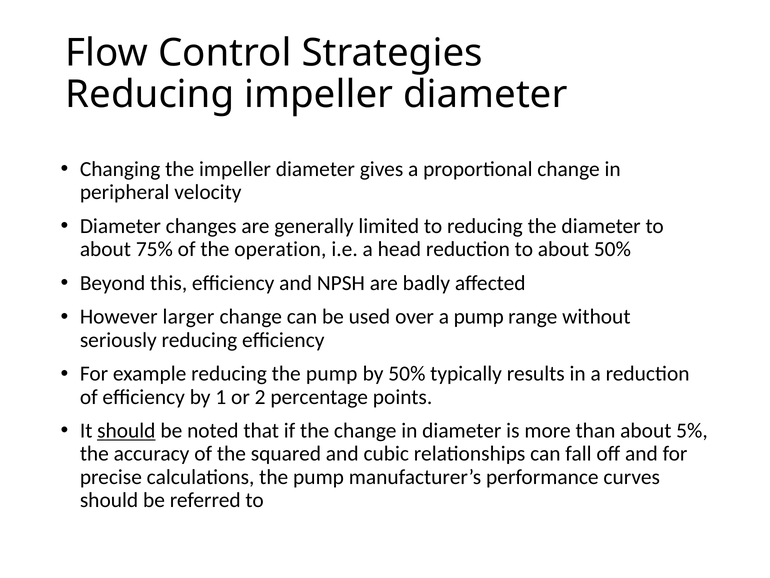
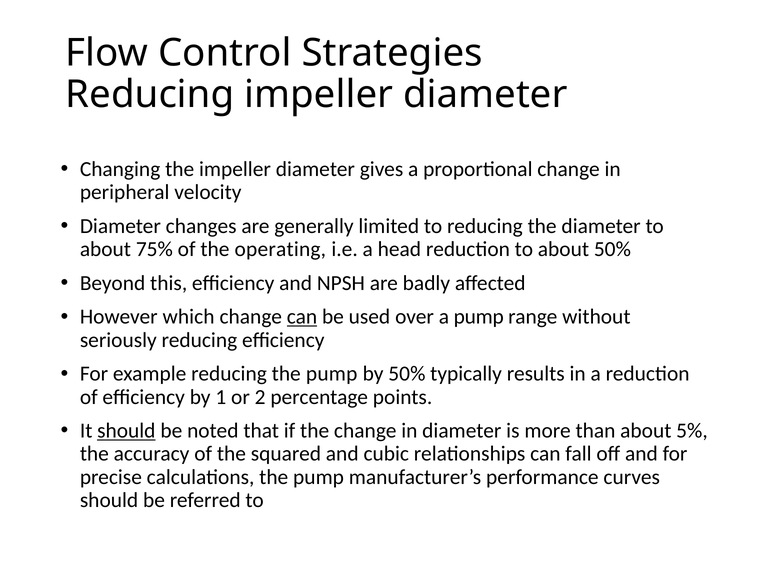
operation: operation -> operating (280, 249)
larger: larger -> which (189, 317)
can underline: none -> present (302, 317)
